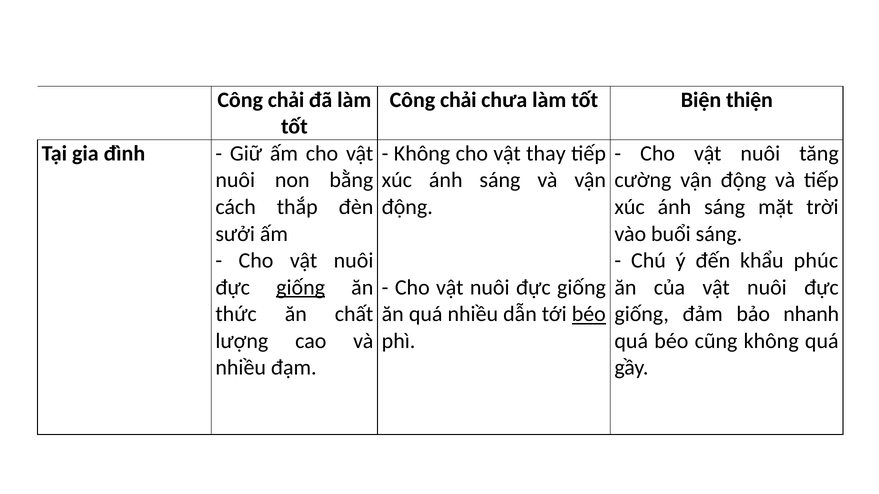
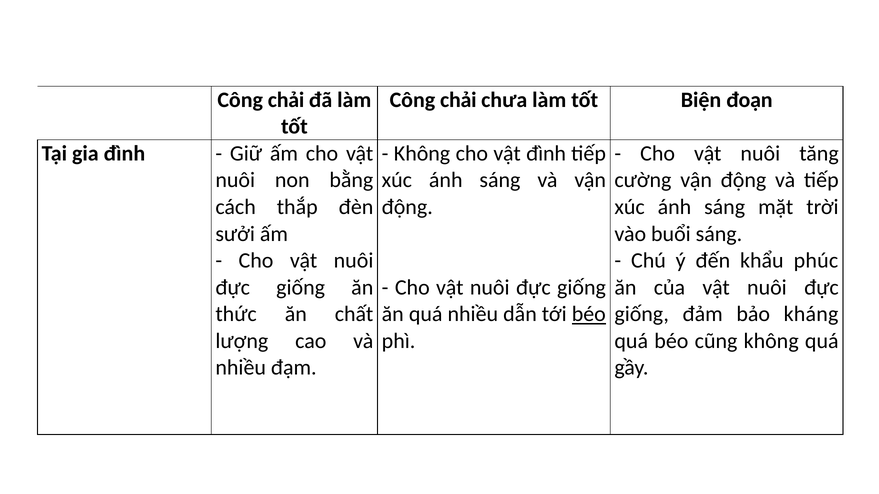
thiện: thiện -> đoạn (749, 100)
vật thay: thay -> đình (546, 154)
giống underline: present -> none (301, 288)
nhanh: nhanh -> kháng (811, 314)
